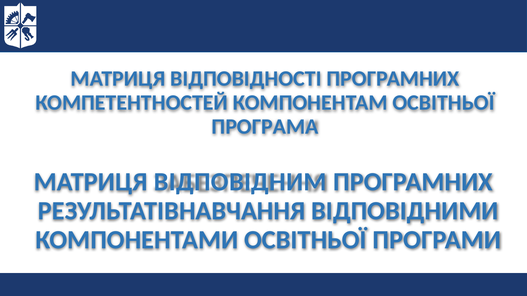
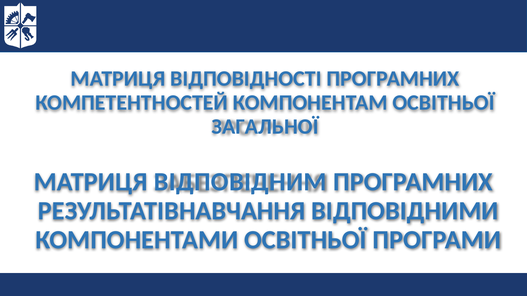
ПРОГРАМА: ПРОГРАМА -> ЗАГАЛЬНОЇ (265, 127)
